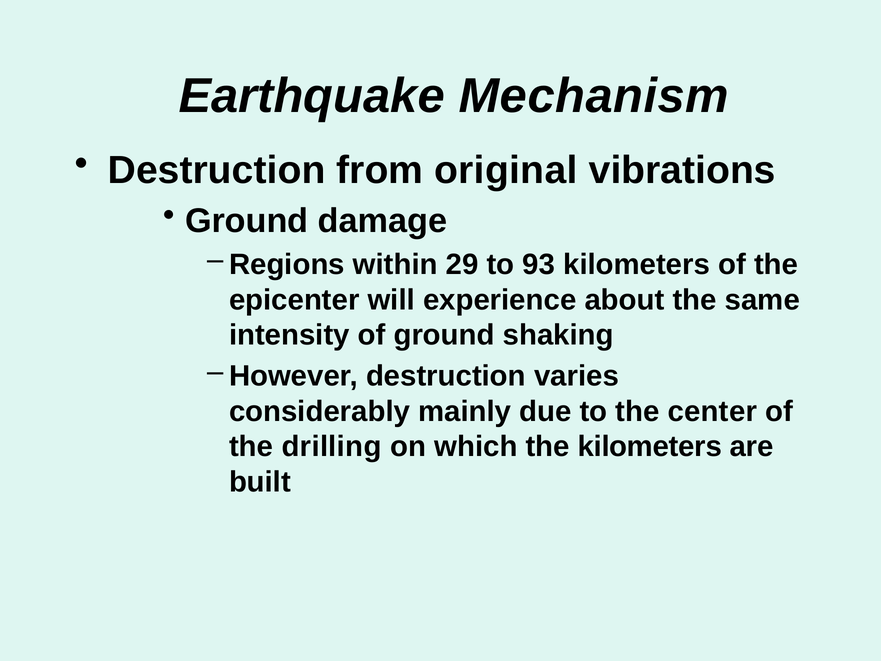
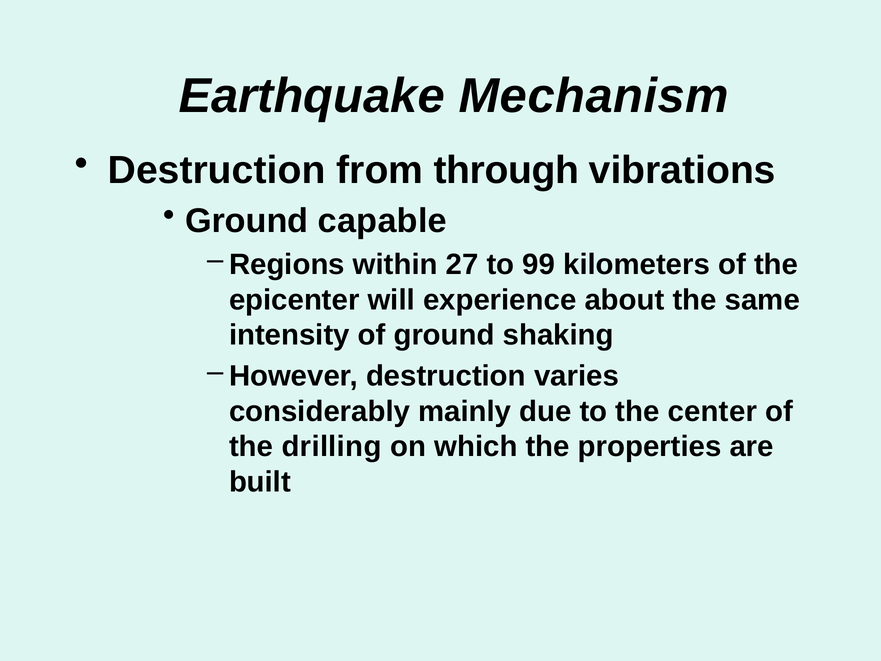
original: original -> through (506, 170)
damage: damage -> capable (382, 221)
29: 29 -> 27 (462, 264)
93: 93 -> 99 (539, 264)
the kilometers: kilometers -> properties (650, 447)
